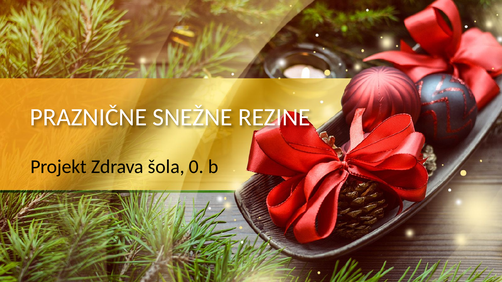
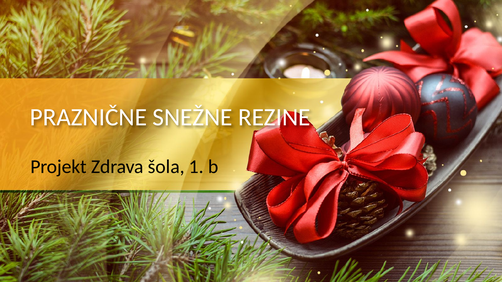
0: 0 -> 1 (196, 167)
